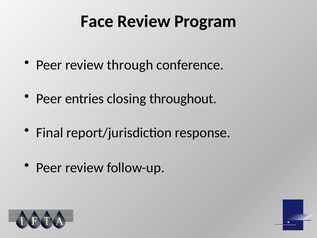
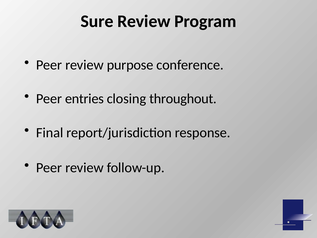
Face: Face -> Sure (97, 21)
through: through -> purpose (130, 65)
